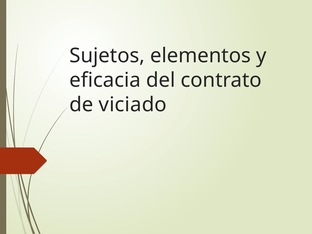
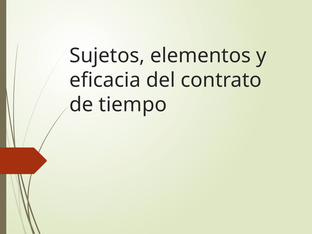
viciado: viciado -> tiempo (133, 105)
